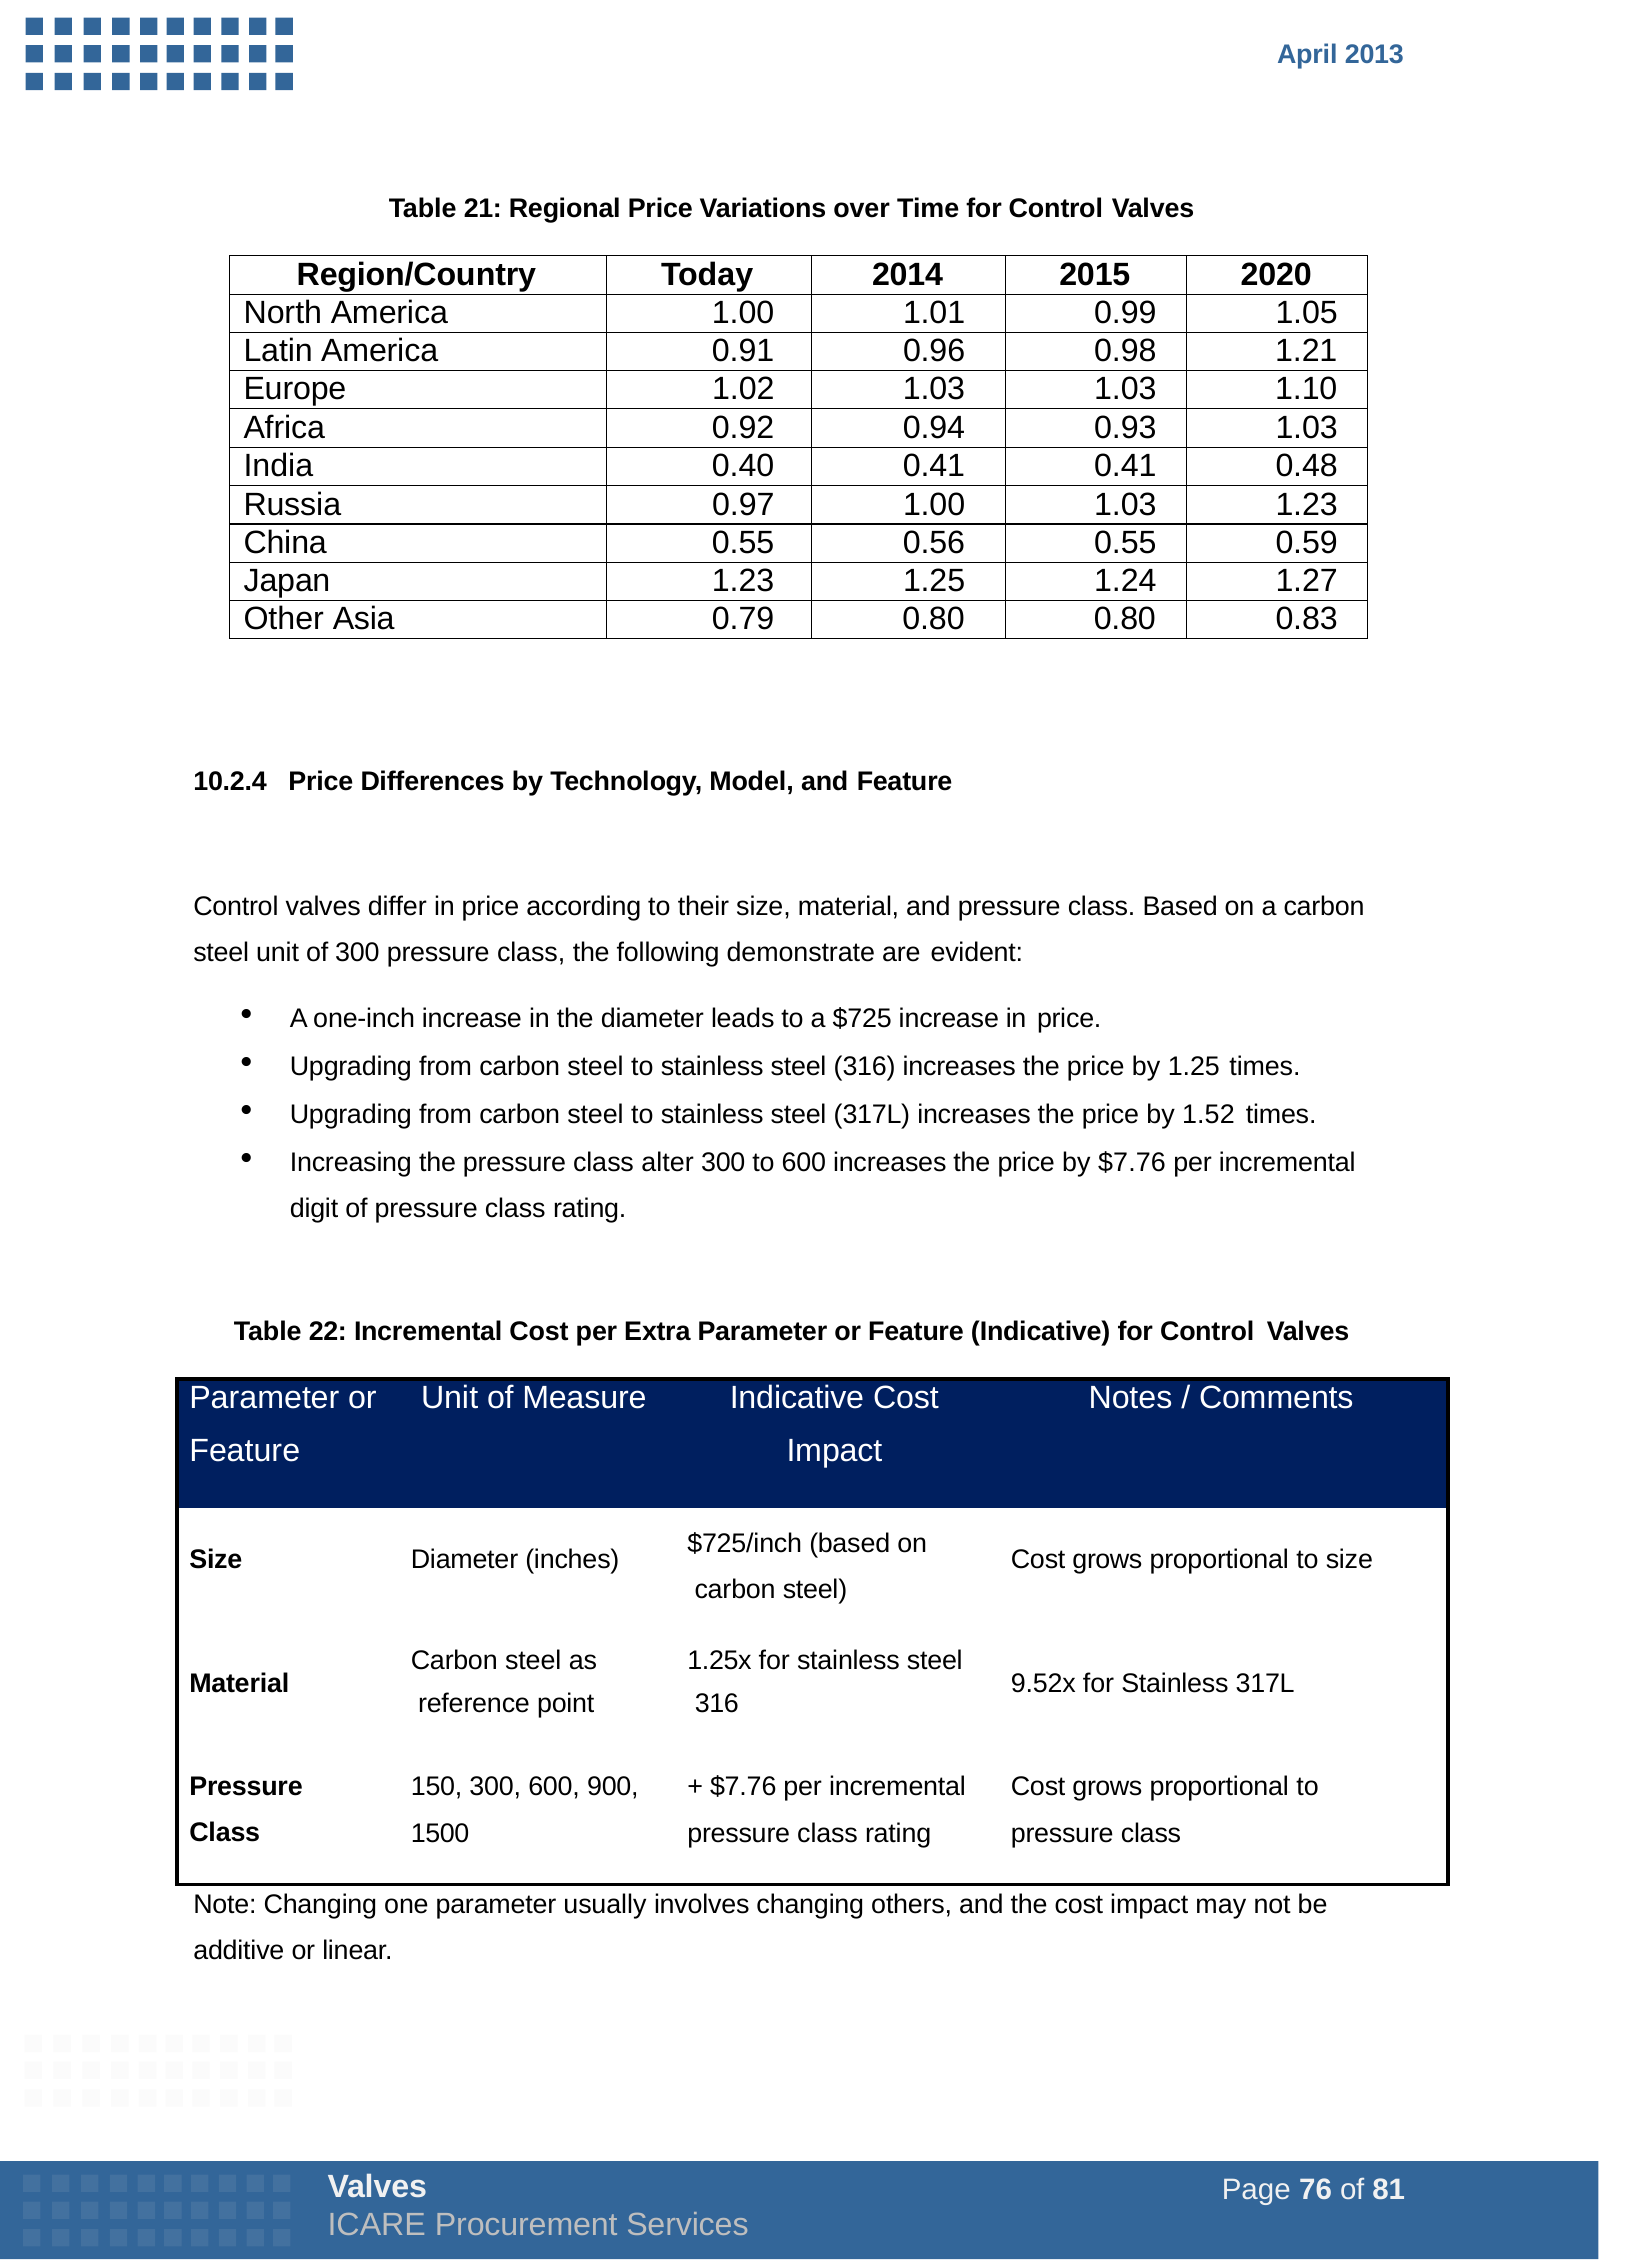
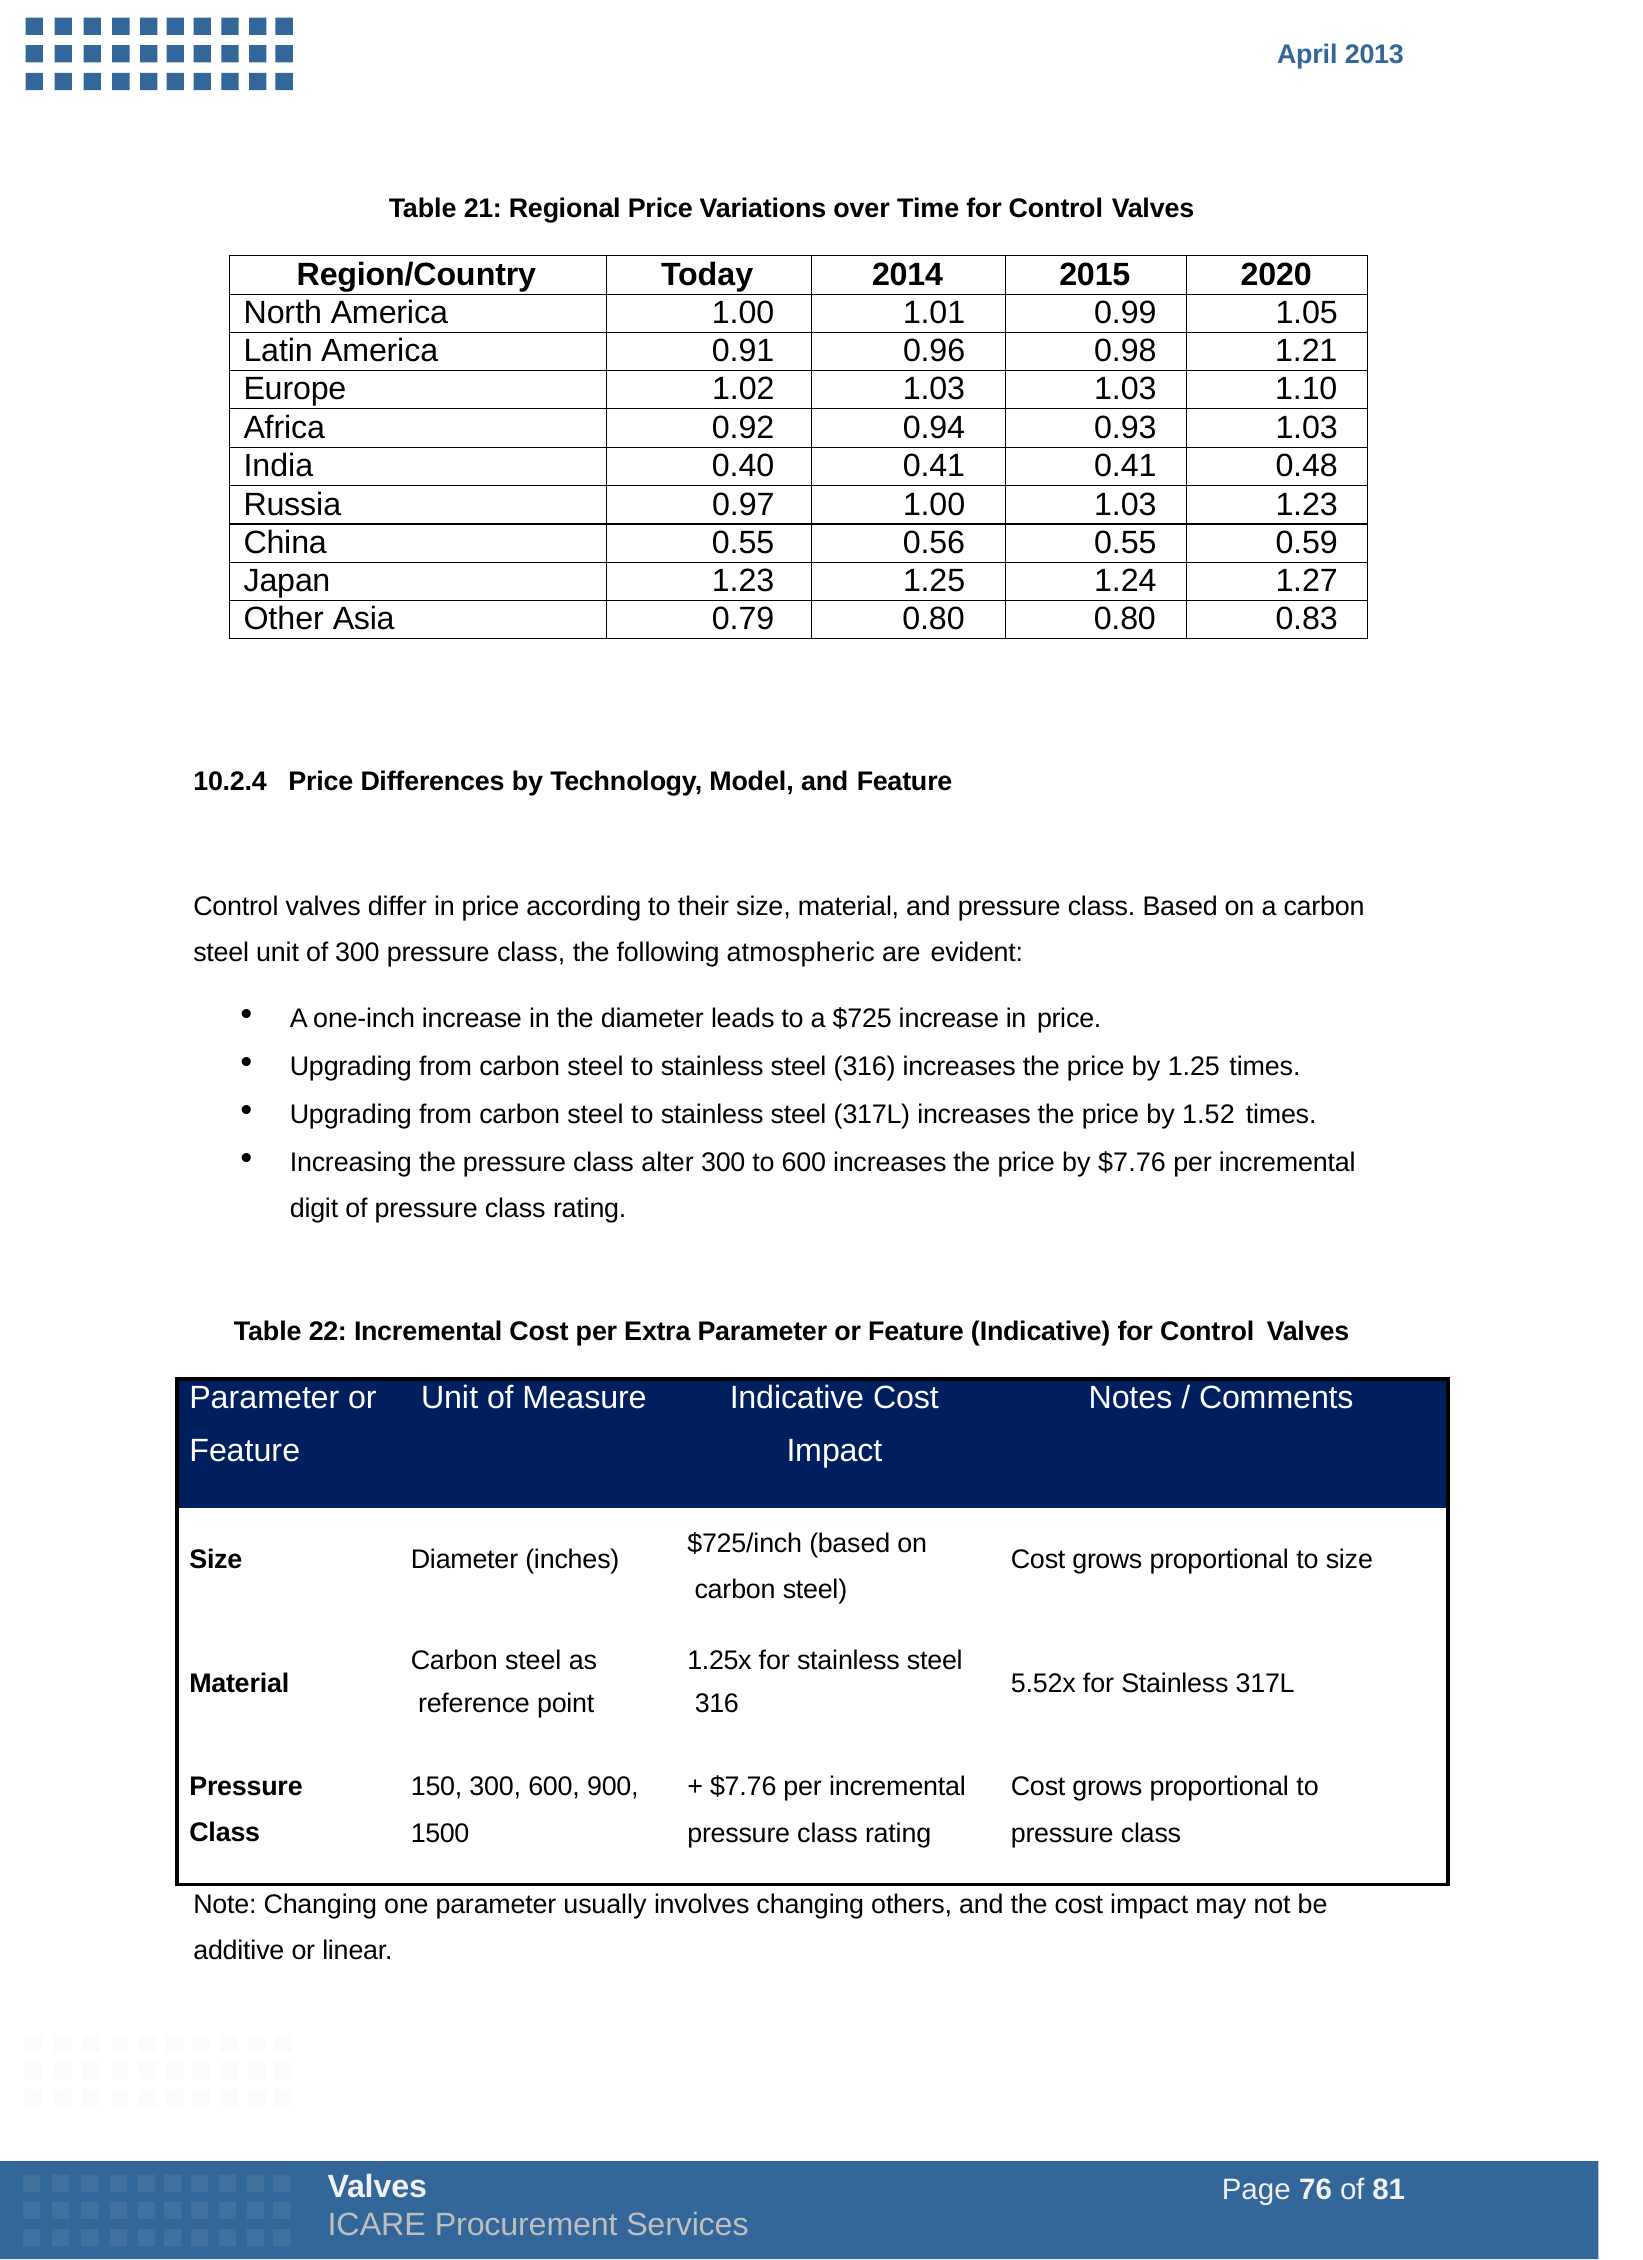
demonstrate: demonstrate -> atmospheric (801, 953)
9.52x: 9.52x -> 5.52x (1043, 1684)
